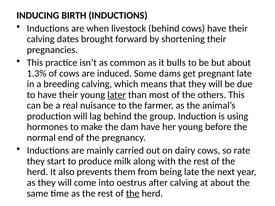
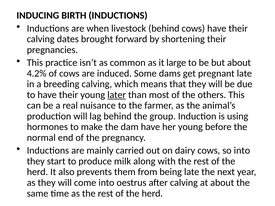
bulls: bulls -> large (176, 63)
1.3%: 1.3% -> 4.2% (37, 73)
so rate: rate -> into (242, 151)
the underline: present -> none (133, 194)
